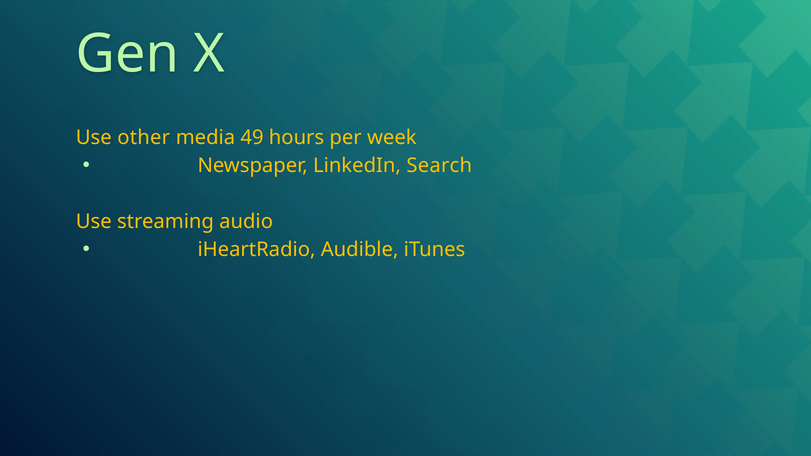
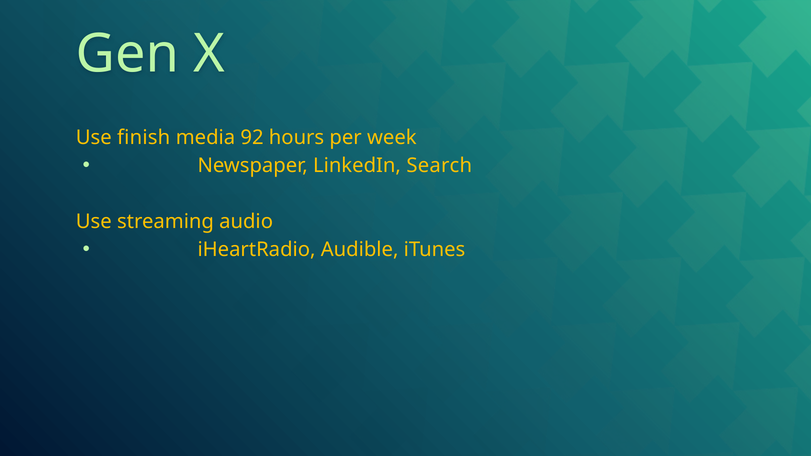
other: other -> finish (144, 138)
49: 49 -> 92 (252, 138)
